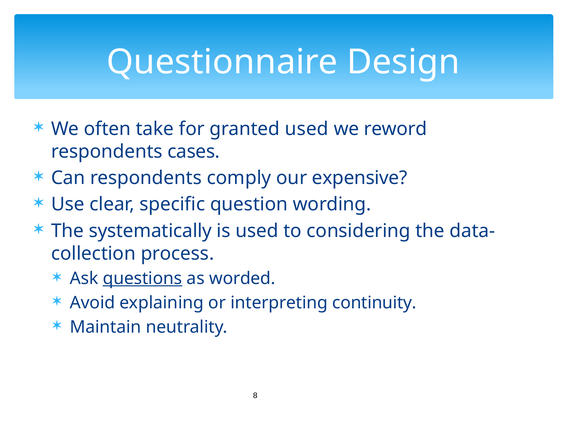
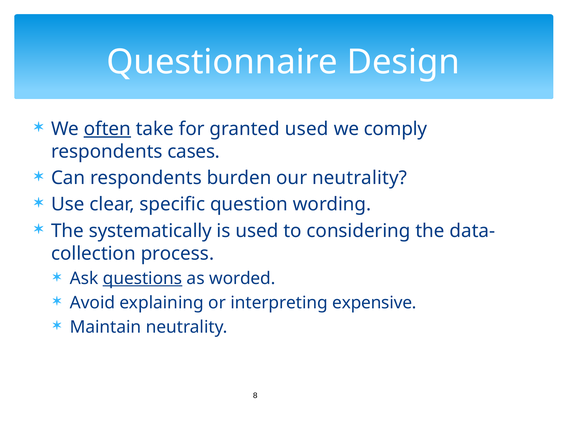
often underline: none -> present (107, 129)
reword: reword -> comply (395, 129)
comply: comply -> burden (239, 178)
our expensive: expensive -> neutrality (360, 178)
continuity: continuity -> expensive (374, 303)
